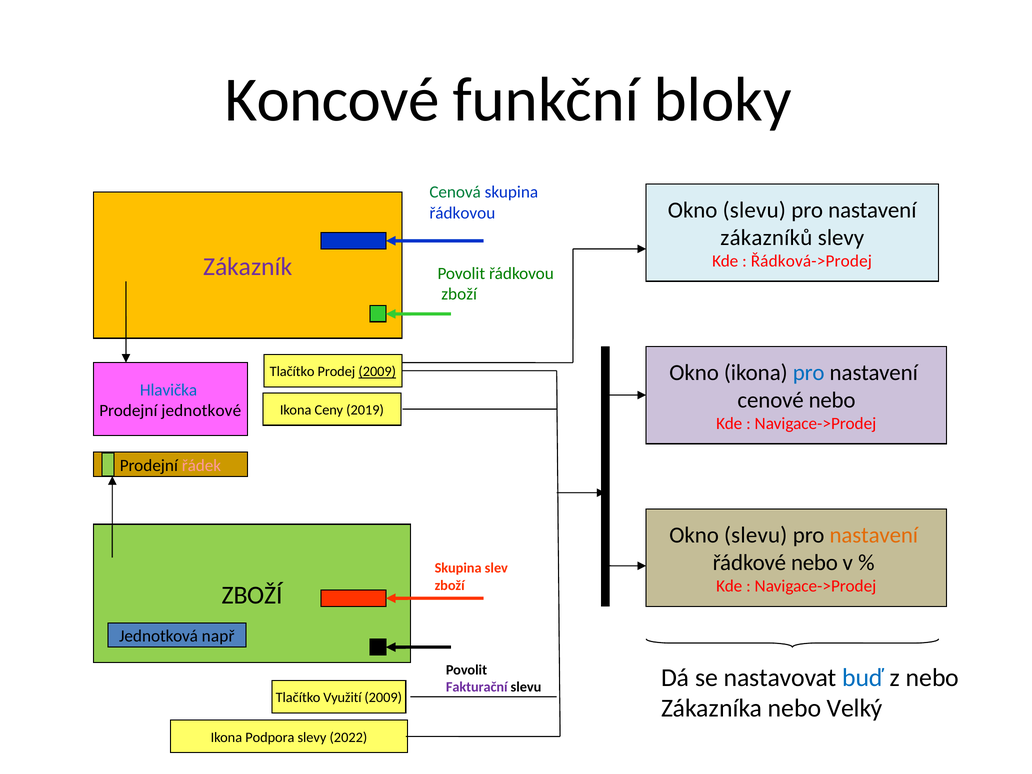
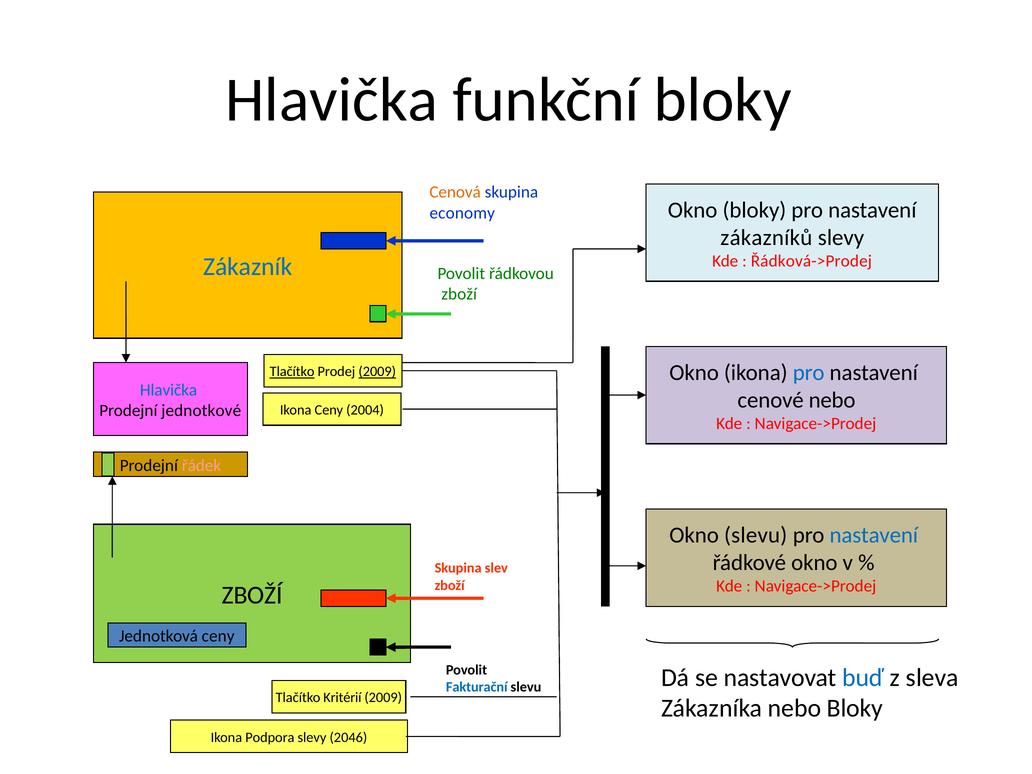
Koncové: Koncové -> Hlavička (332, 100)
Cenová colour: green -> orange (455, 192)
slevu: slevu -> bloky (754, 210)
řádkovou: řádkovou -> economy (462, 213)
Zákazník colour: purple -> blue (248, 267)
Tlačítko underline: none -> present (292, 372)
2019: 2019 -> 2004 (365, 410)
nastavení colour: orange -> blue (874, 535)
řádkové nebo: nebo -> okno (814, 563)
Jednotková např: např -> ceny (218, 636)
z nebo: nebo -> sleva (932, 678)
Fakturační colour: purple -> blue (477, 687)
Využití: Využití -> Kritérií (342, 698)
nebo Velký: Velký -> Bloky (855, 708)
2022: 2022 -> 2046 (348, 737)
